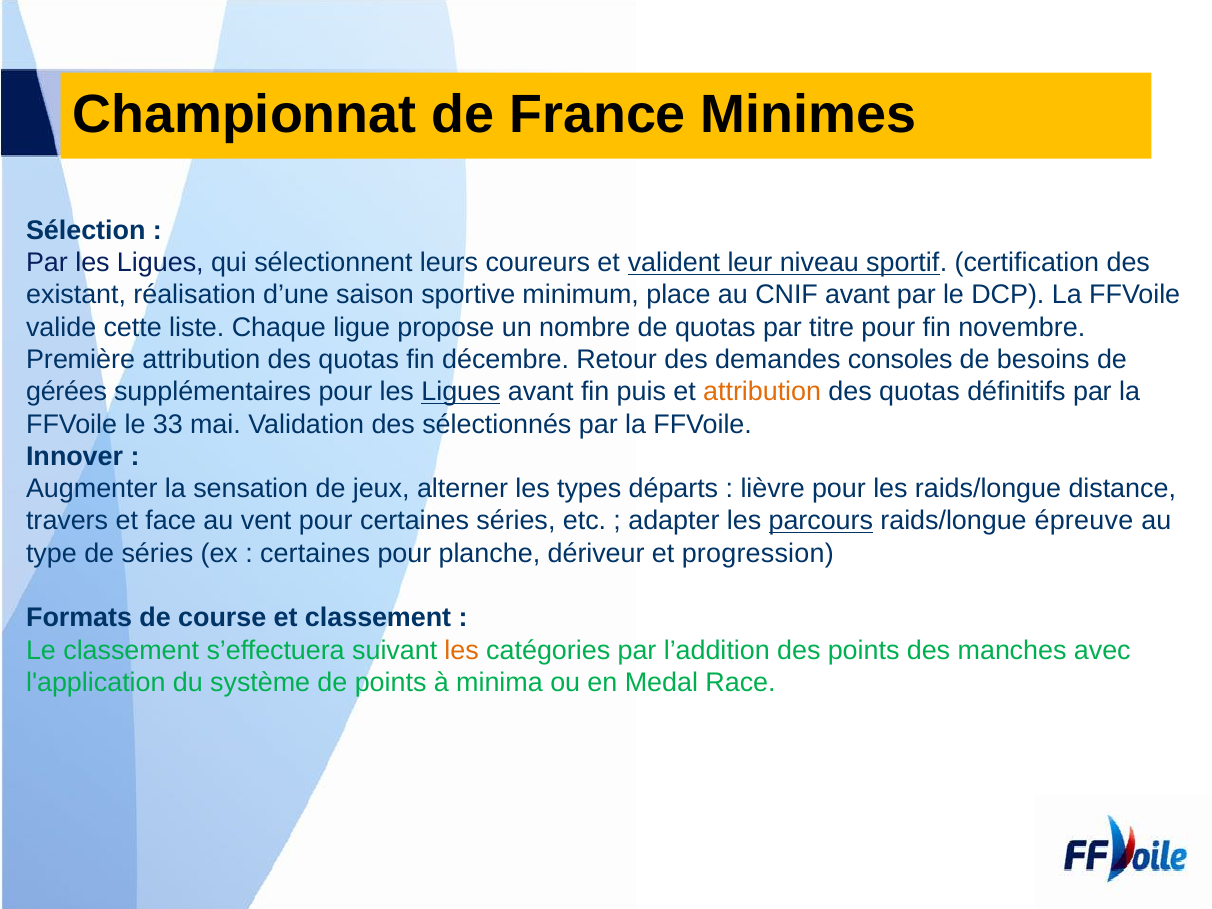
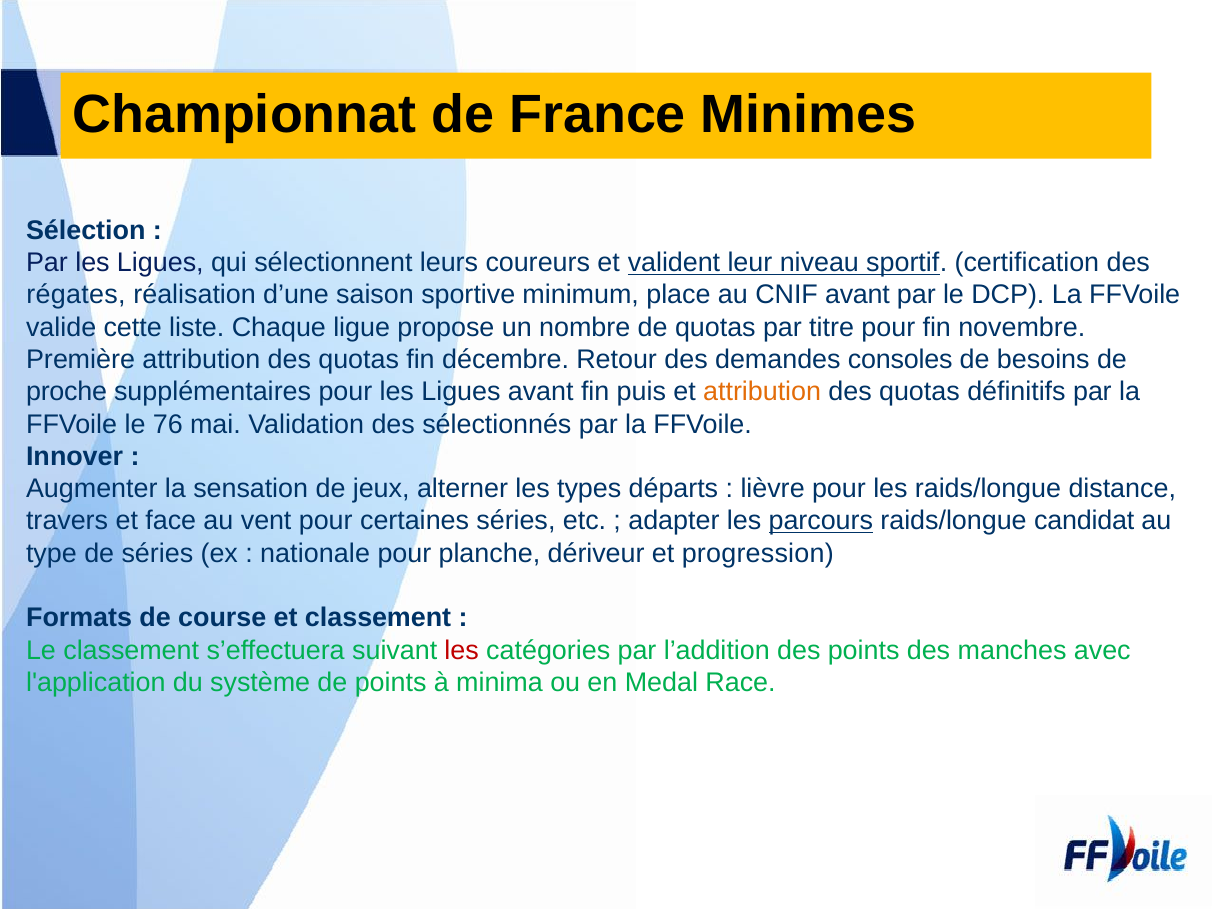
existant: existant -> régates (76, 295)
gérées: gérées -> proche (67, 392)
Ligues underline: present -> none (461, 392)
33: 33 -> 76 (168, 424)
épreuve: épreuve -> candidat (1084, 521)
certaines: certaines -> nationale (315, 553)
les colour: orange -> red (462, 650)
